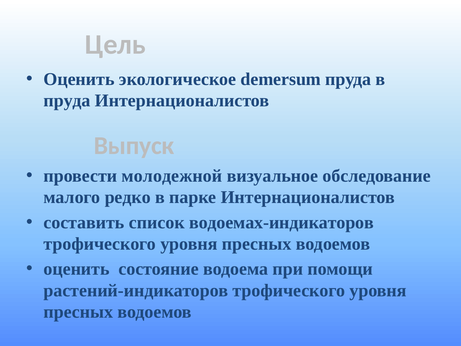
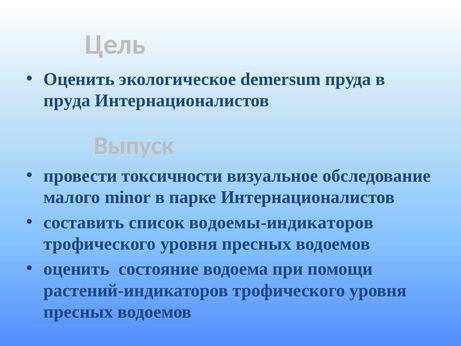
молодежной: молодежной -> токсичности (172, 176)
редко: редко -> minor (128, 197)
водоемах-индикаторов: водоемах-индикаторов -> водоемы-индикаторов (281, 222)
